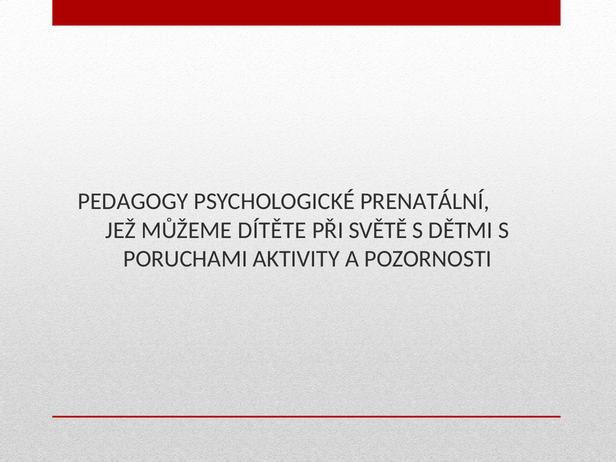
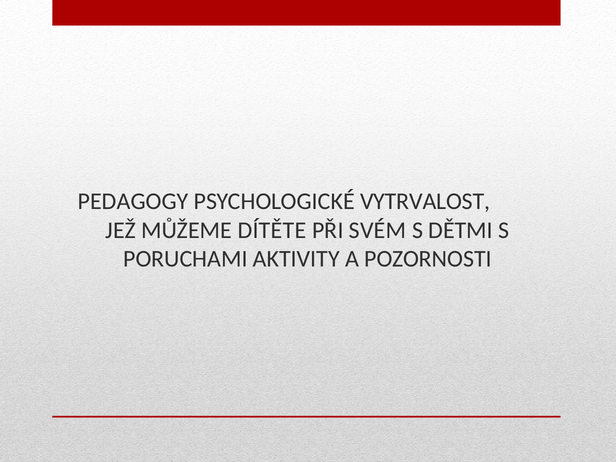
PRENATÁLNÍ: PRENATÁLNÍ -> VYTRVALOST (425, 202)
SVĚTĚ: SVĚTĚ -> SVÉM (378, 230)
